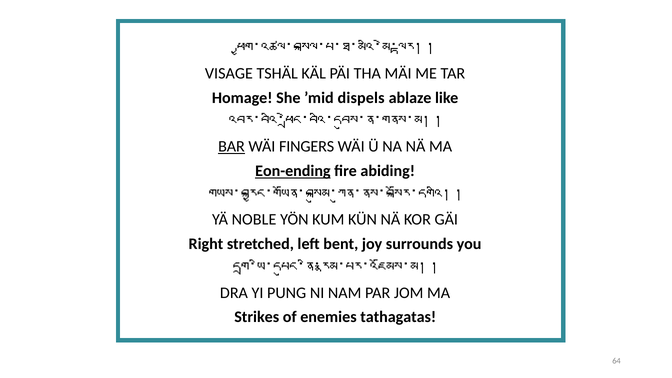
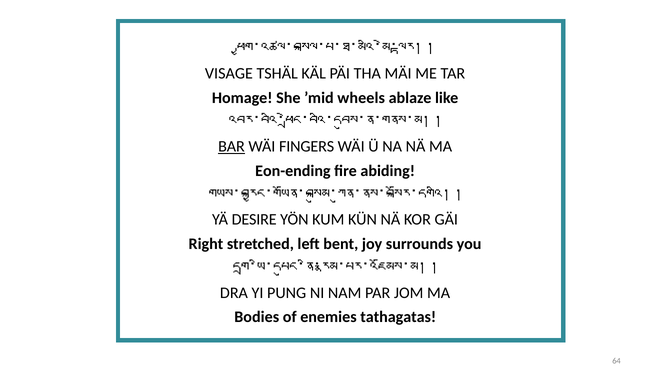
dispels: dispels -> wheels (361, 98)
Eon-ending underline: present -> none (293, 171)
NOBLE: NOBLE -> DESIRE (254, 220)
Strikes: Strikes -> Bodies (257, 317)
